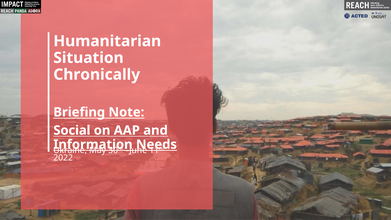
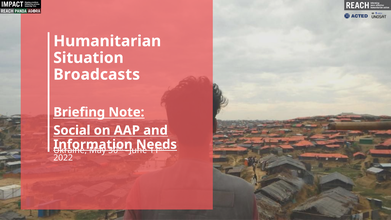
Chronically: Chronically -> Broadcasts (97, 75)
